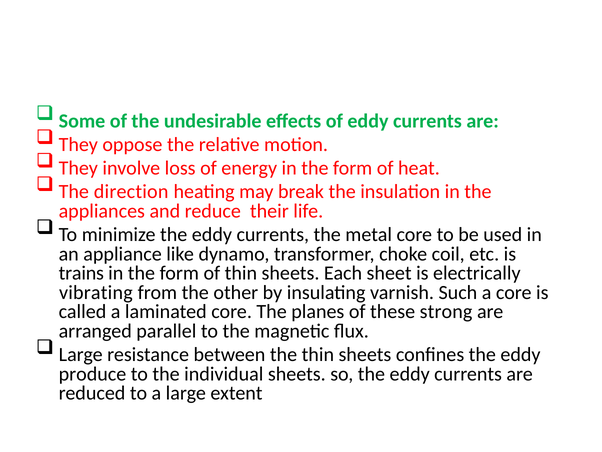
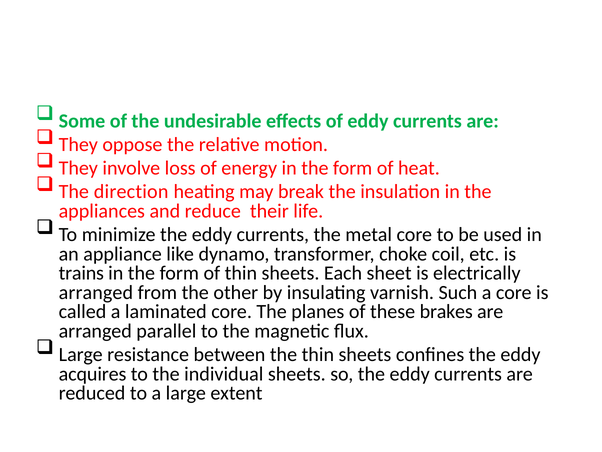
vibrating: vibrating -> arranged (96, 292)
strong: strong -> brakes (446, 311)
produce: produce -> acquires (93, 374)
